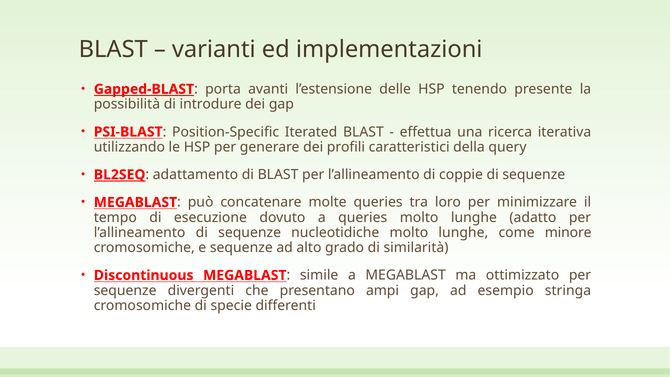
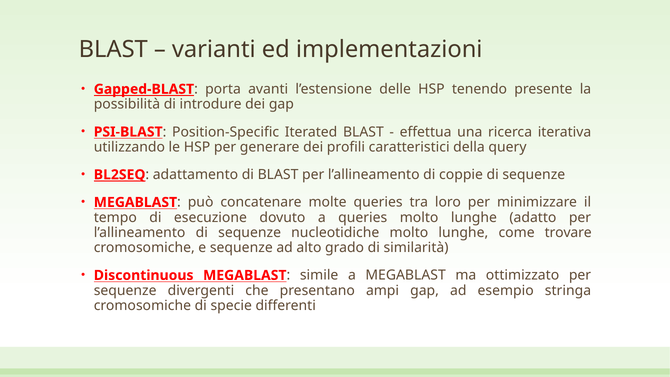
minore: minore -> trovare (568, 232)
